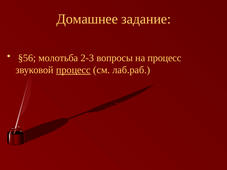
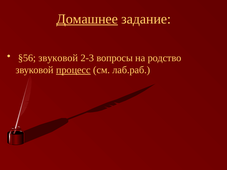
Домашнее underline: none -> present (87, 19)
§56 молотьба: молотьба -> звуковой (58, 58)
на процесс: процесс -> родство (164, 58)
